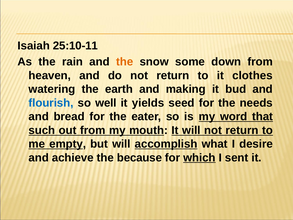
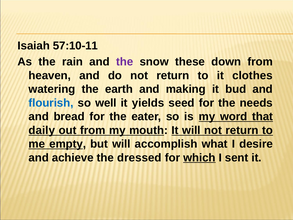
25:10-11: 25:10-11 -> 57:10-11 (75, 46)
the colour: orange -> purple (125, 62)
some: some -> these (190, 62)
such: such -> daily (42, 130)
accomplish underline: present -> none (166, 144)
because: because -> dressed (139, 157)
